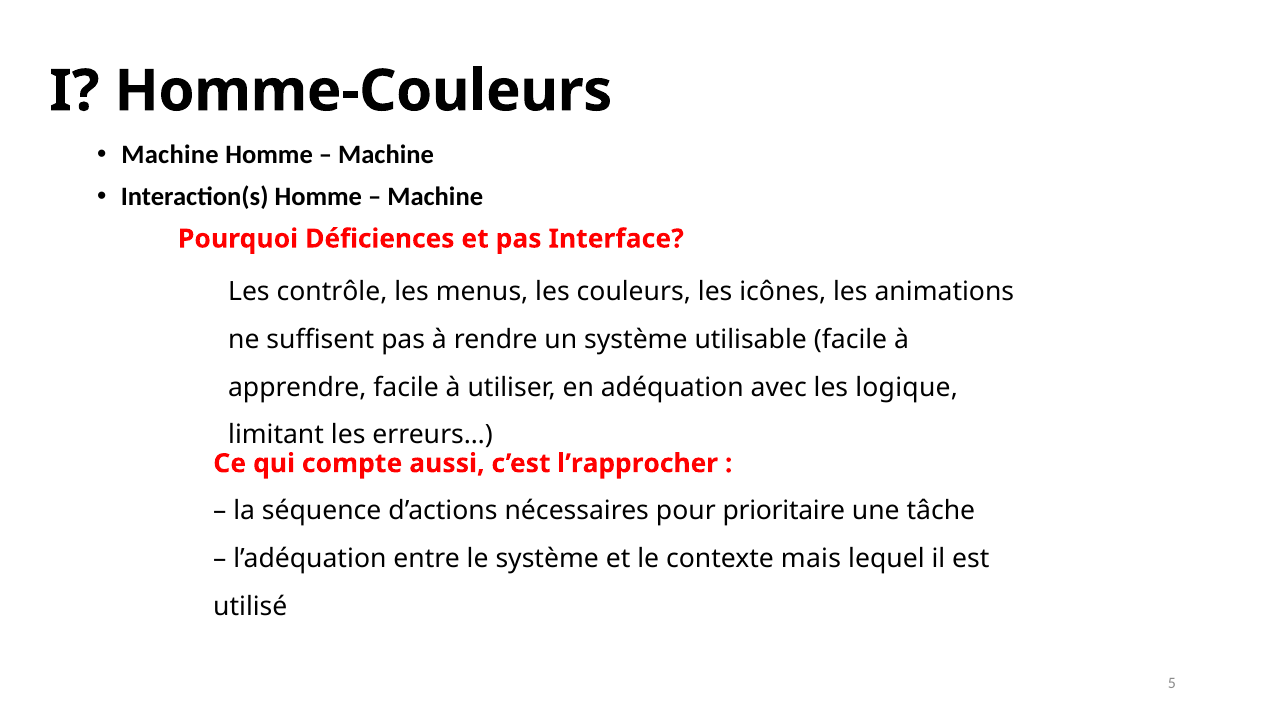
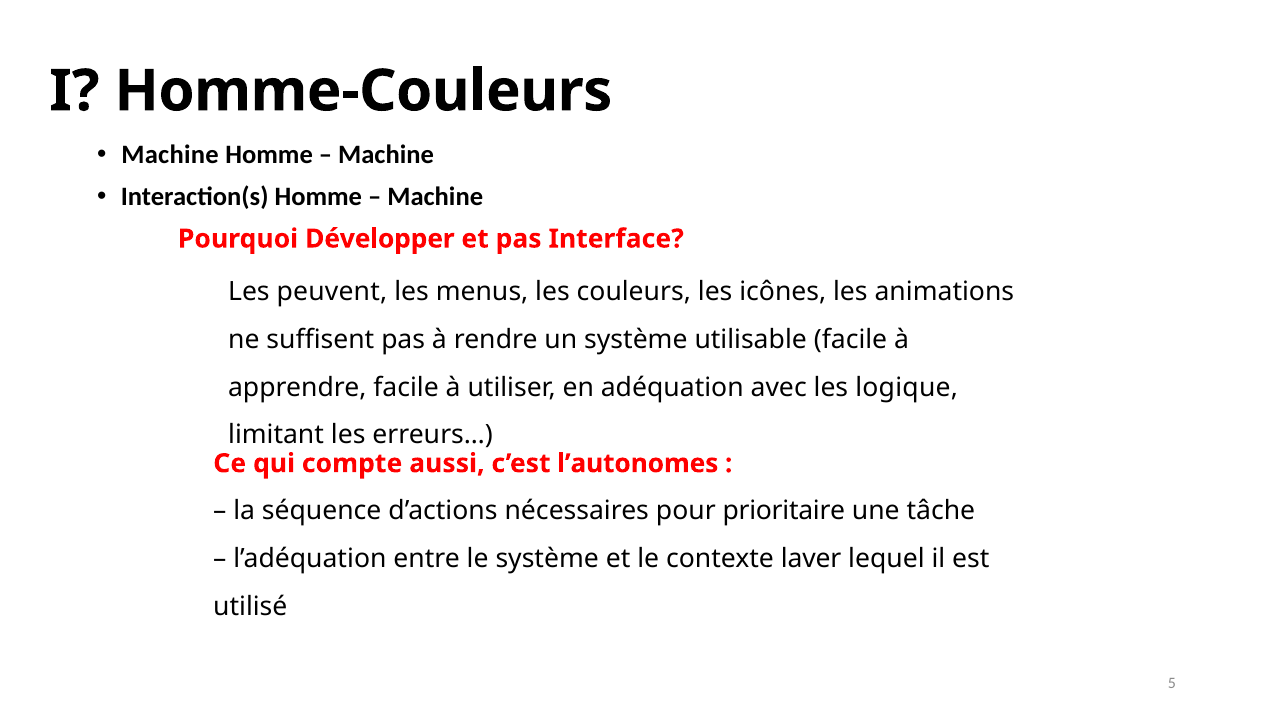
Déficiences: Déficiences -> Développer (380, 239)
contrôle: contrôle -> peuvent (332, 292)
l’rapprocher: l’rapprocher -> l’autonomes (638, 464)
mais: mais -> laver (811, 559)
